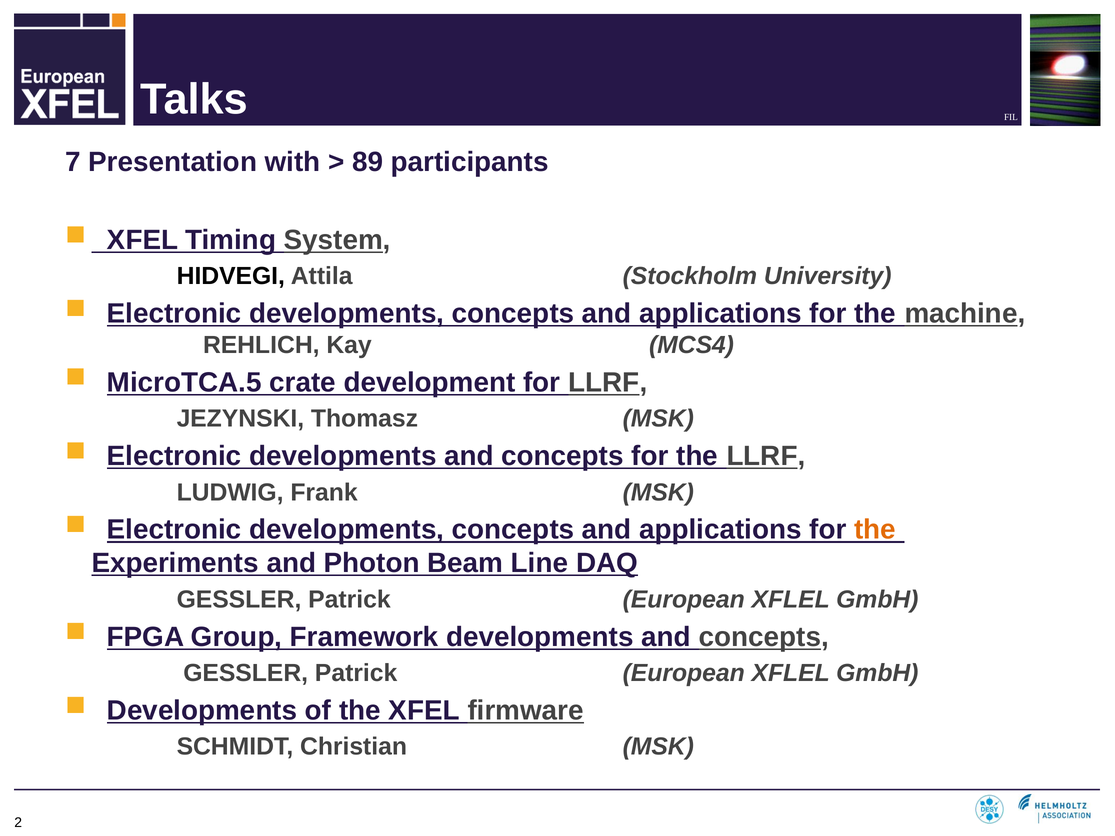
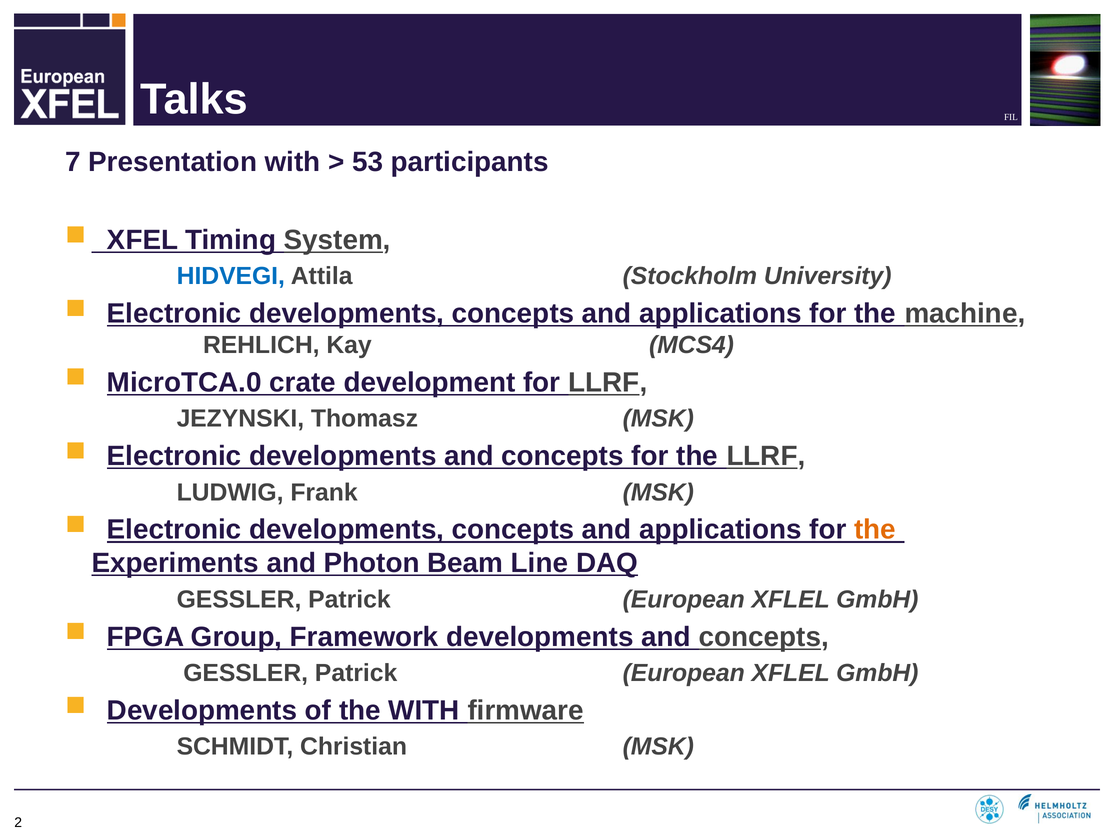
89: 89 -> 53 (368, 162)
HIDVEGI colour: black -> blue (231, 276)
MicroTCA.5: MicroTCA.5 -> MicroTCA.0 (184, 382)
the XFEL: XFEL -> WITH (424, 711)
